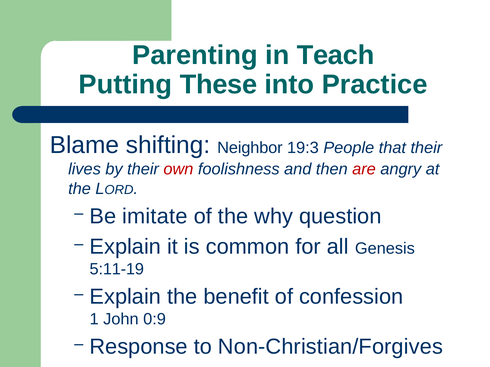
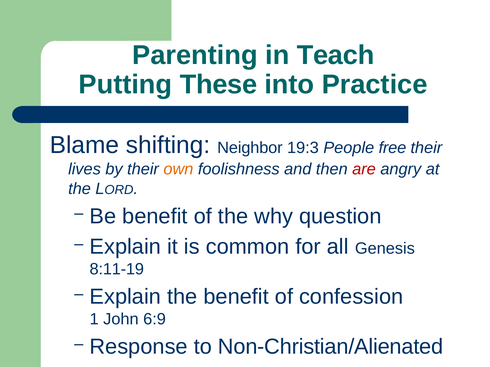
that: that -> free (392, 148)
own colour: red -> orange (178, 169)
Be imitate: imitate -> benefit (155, 217)
5:11-19: 5:11-19 -> 8:11-19 (117, 270)
0:9: 0:9 -> 6:9 (155, 320)
Non-Christian/Forgives: Non-Christian/Forgives -> Non-Christian/Alienated (331, 347)
